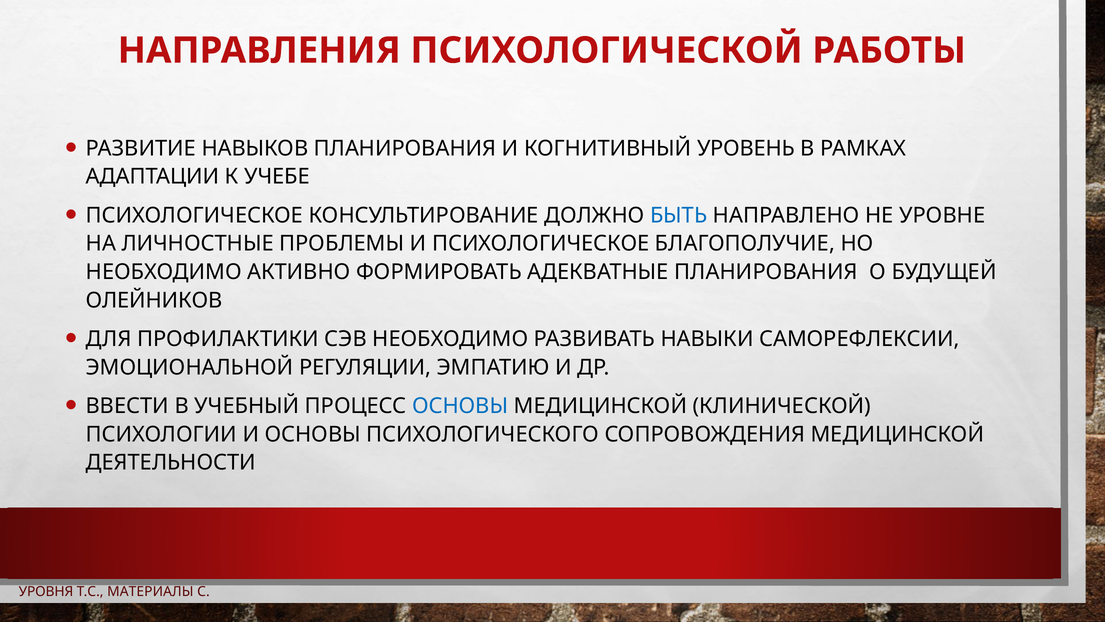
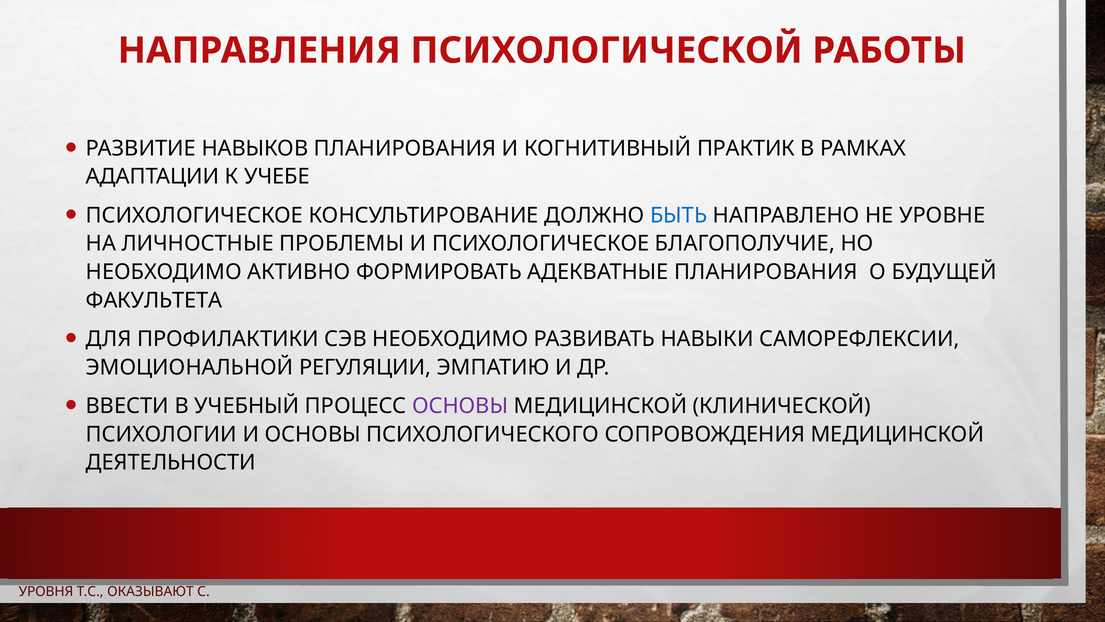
УРОВЕНЬ: УРОВЕНЬ -> ПРАКТИК (746, 148)
ОЛЕЙНИКОВ: ОЛЕЙНИКОВ -> ФАКУЛЬТЕТА (154, 300)
ОСНОВЫ colour: blue -> purple (460, 406)
МАТЕРИАЛЫ: МАТЕРИАЛЫ -> ОКАЗЫВАЮТ (150, 591)
